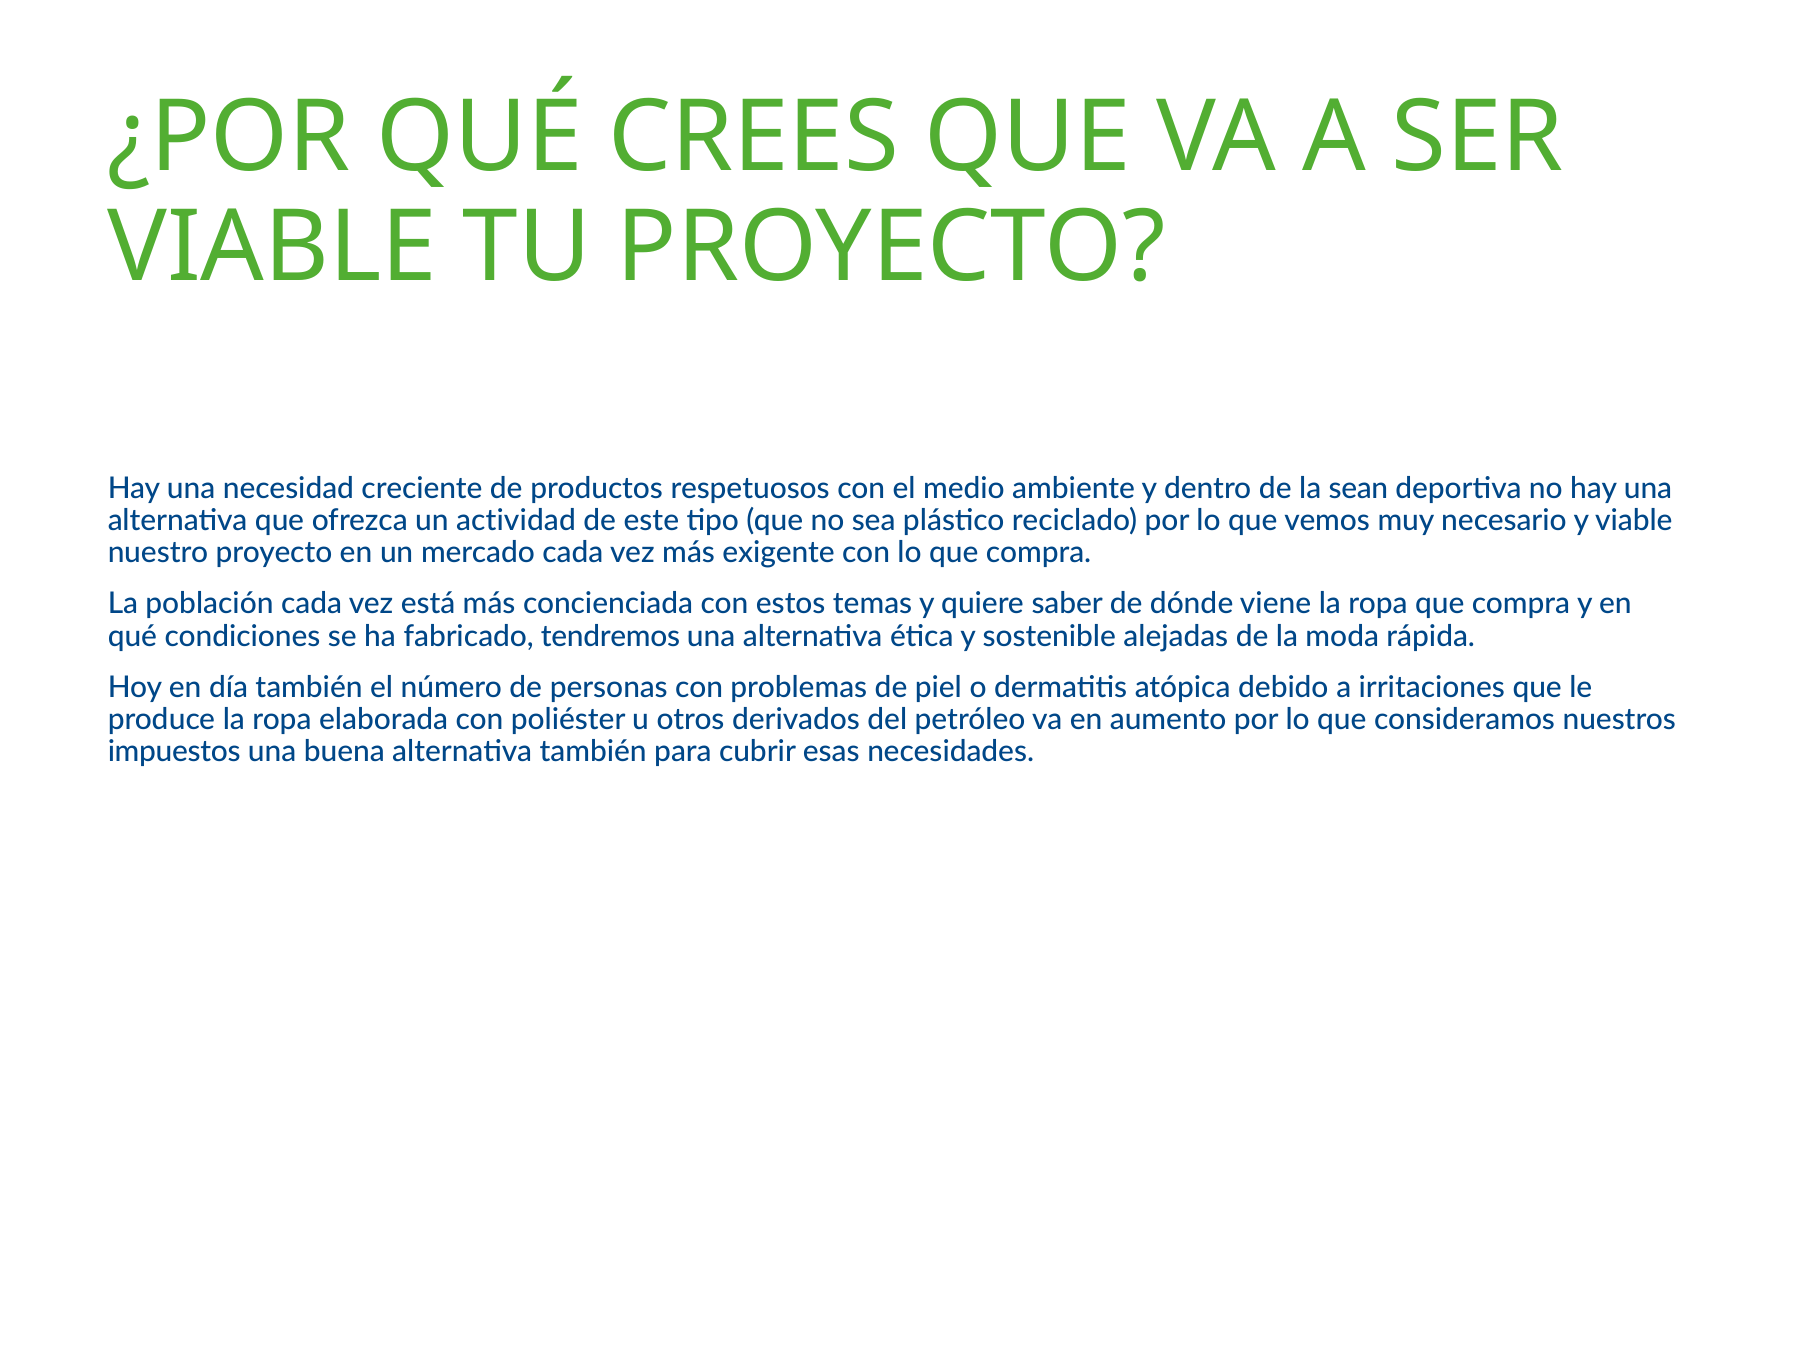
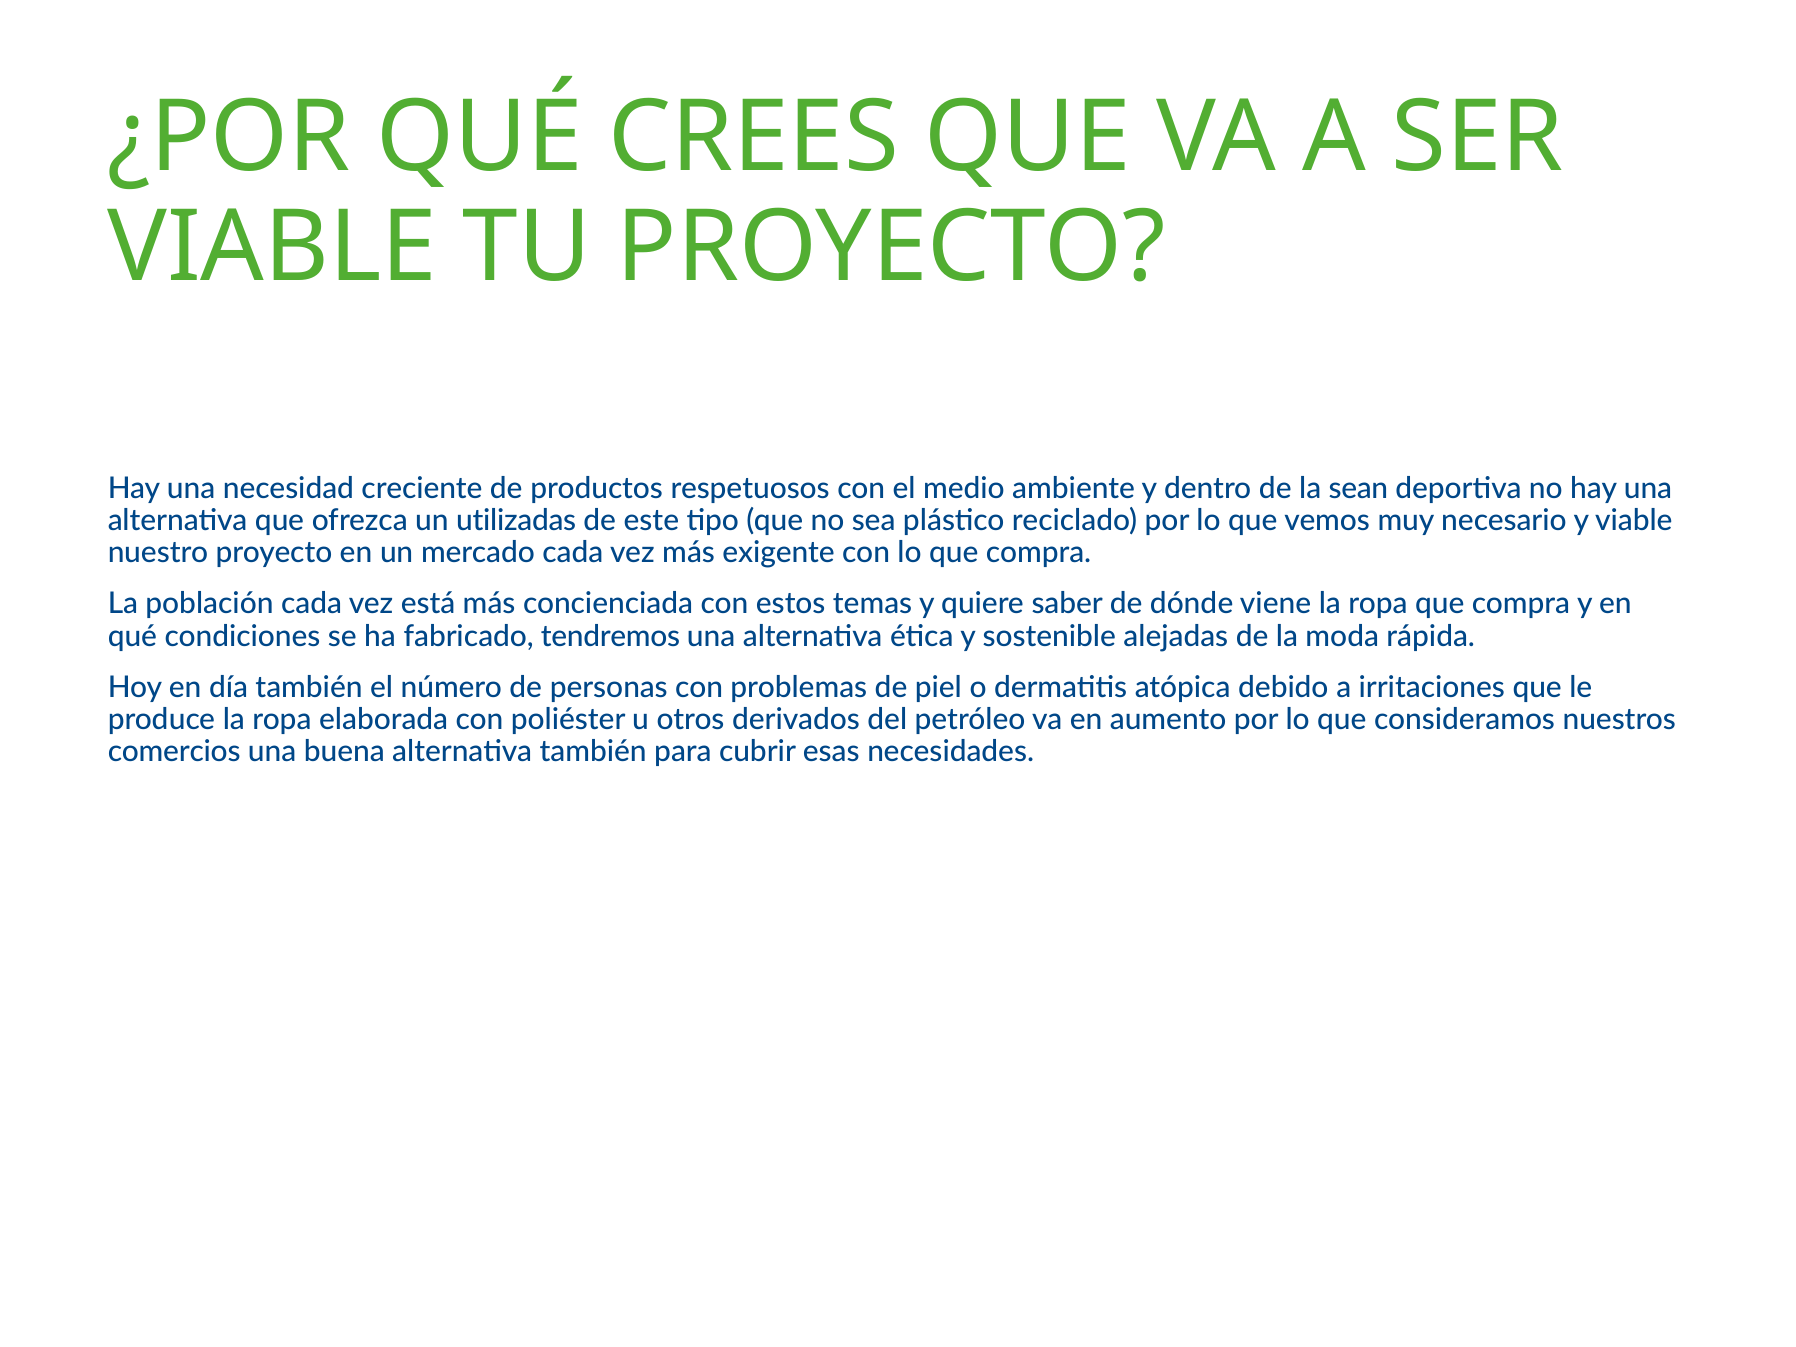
actividad: actividad -> utilizadas (516, 521)
impuestos: impuestos -> comercios (174, 752)
